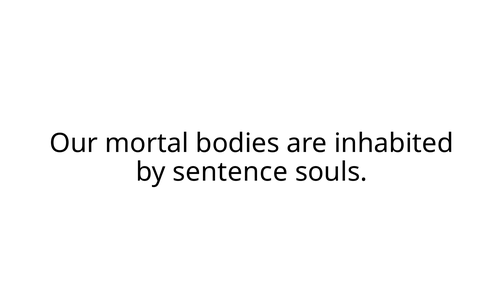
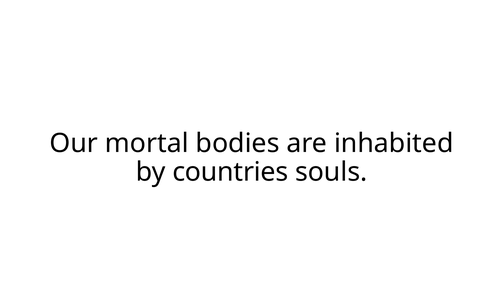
sentence: sentence -> countries (230, 172)
